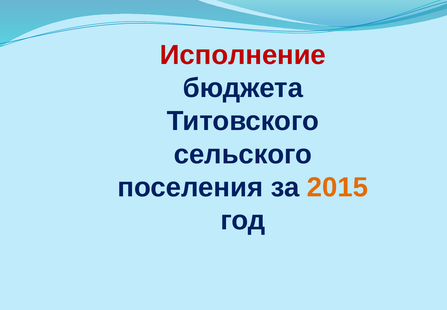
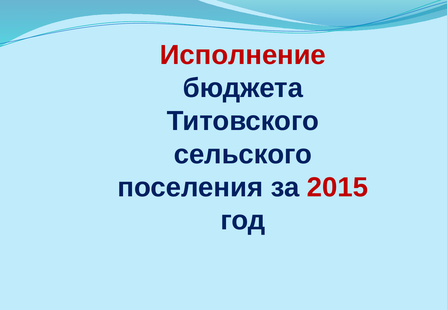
2015 colour: orange -> red (338, 187)
